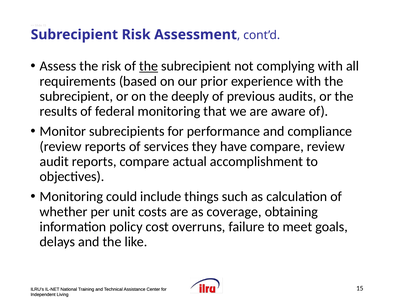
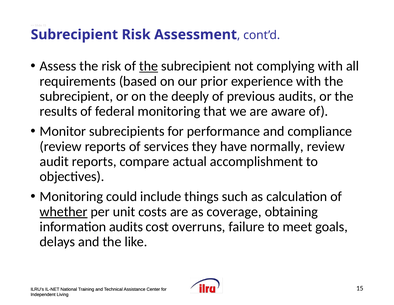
have compare: compare -> normally (277, 146)
whether underline: none -> present (64, 211)
information policy: policy -> audits (126, 226)
